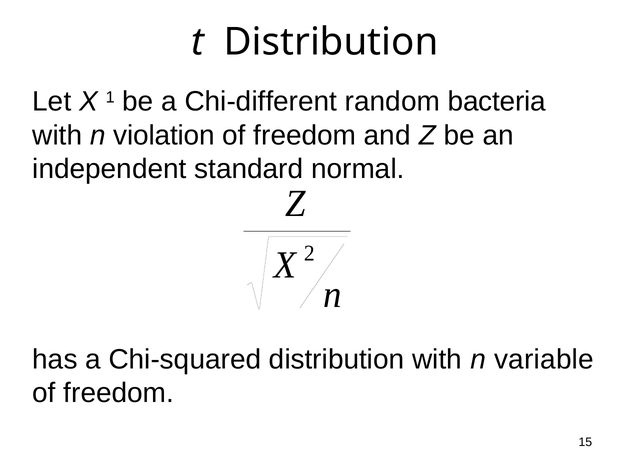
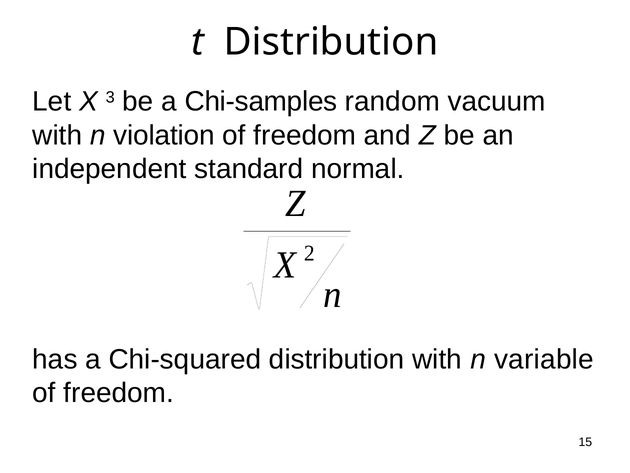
1: 1 -> 3 (110, 97)
Chi-different: Chi-different -> Chi-samples (261, 102)
bacteria: bacteria -> vacuum (497, 102)
